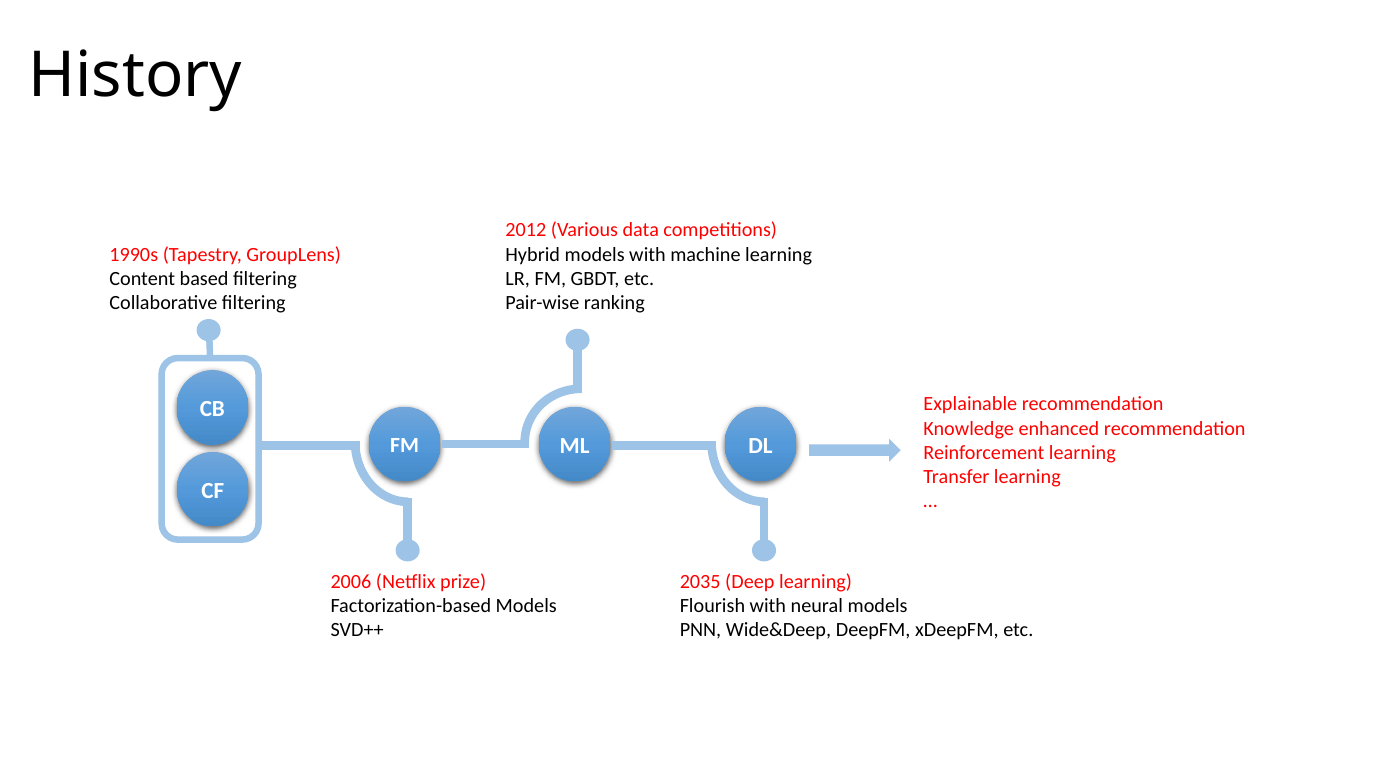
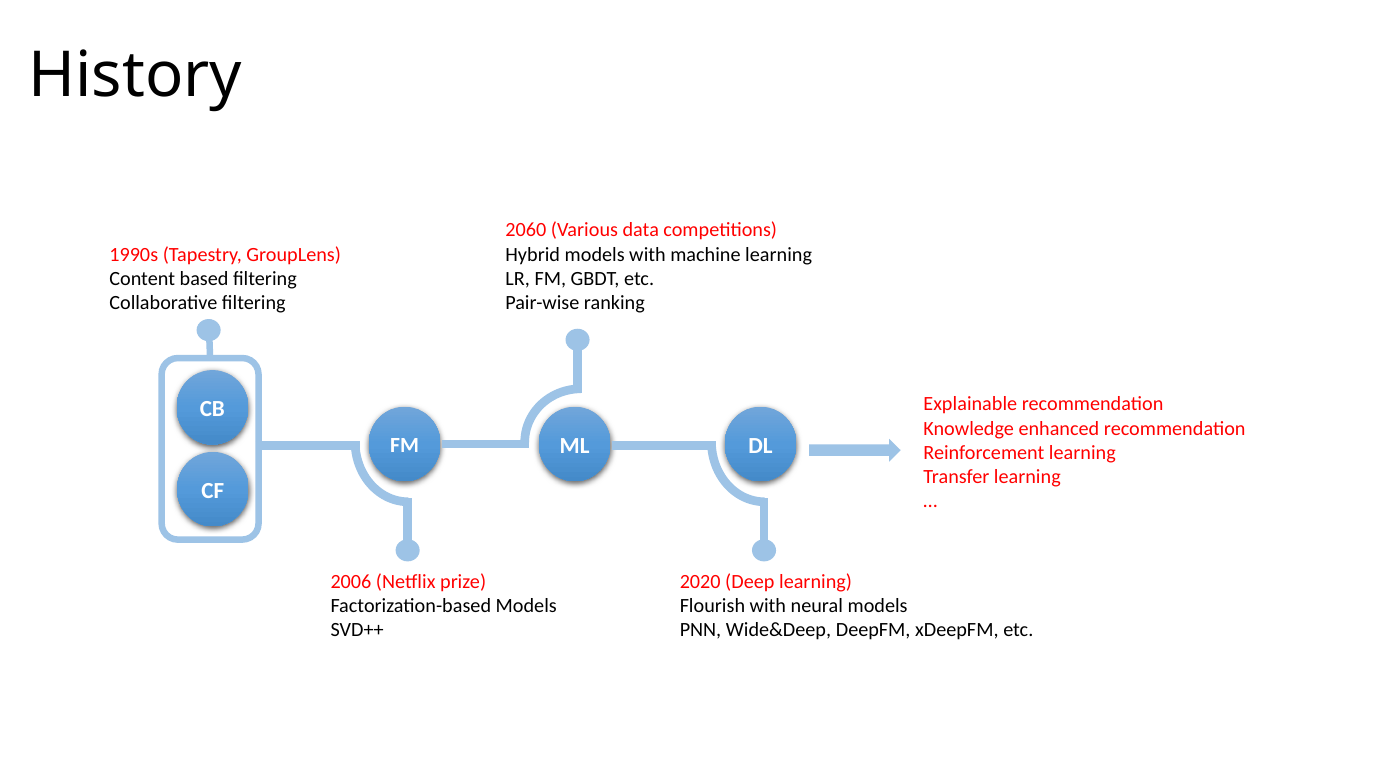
2012: 2012 -> 2060 (526, 230)
2035: 2035 -> 2020 (700, 582)
